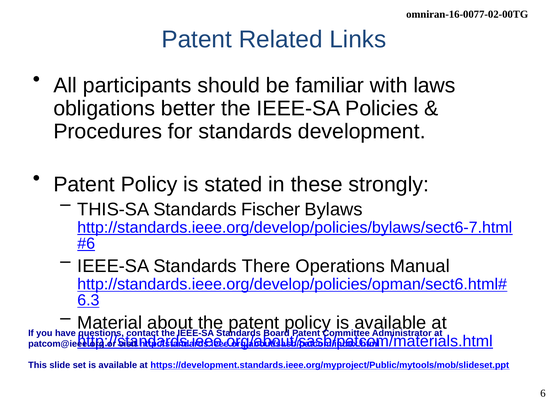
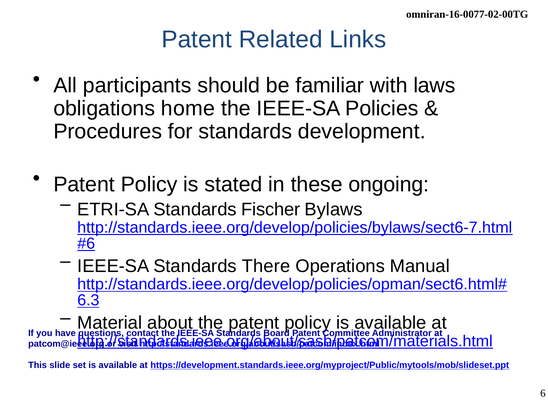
better: better -> home (188, 108)
strongly: strongly -> ongoing (389, 185)
THIS-SA: THIS-SA -> ETRI-SA (113, 209)
